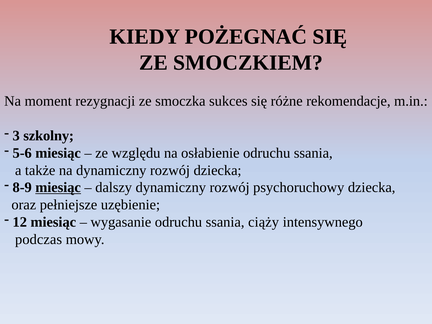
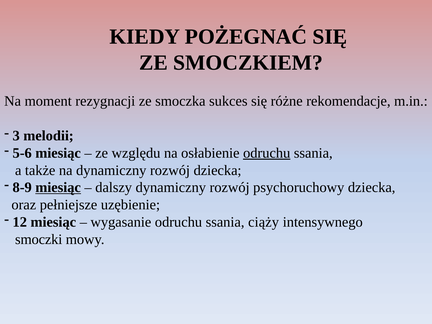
szkolny: szkolny -> melodii (49, 136)
odruchu underline: none -> present (267, 153)
podczas: podczas -> smoczki (39, 239)
